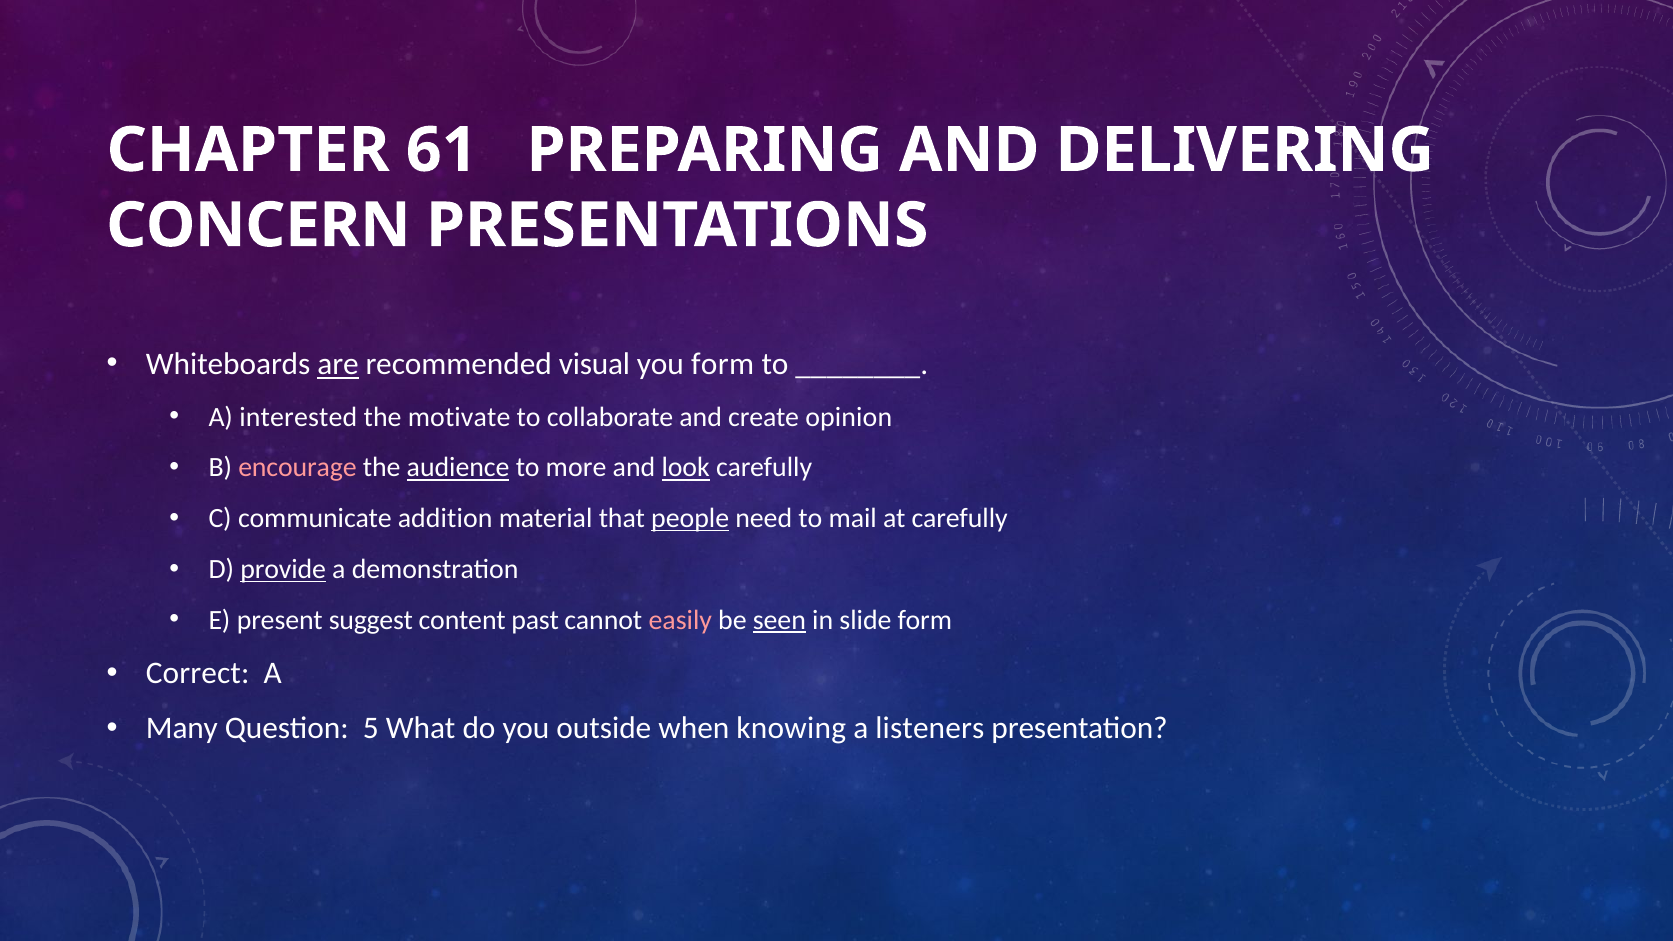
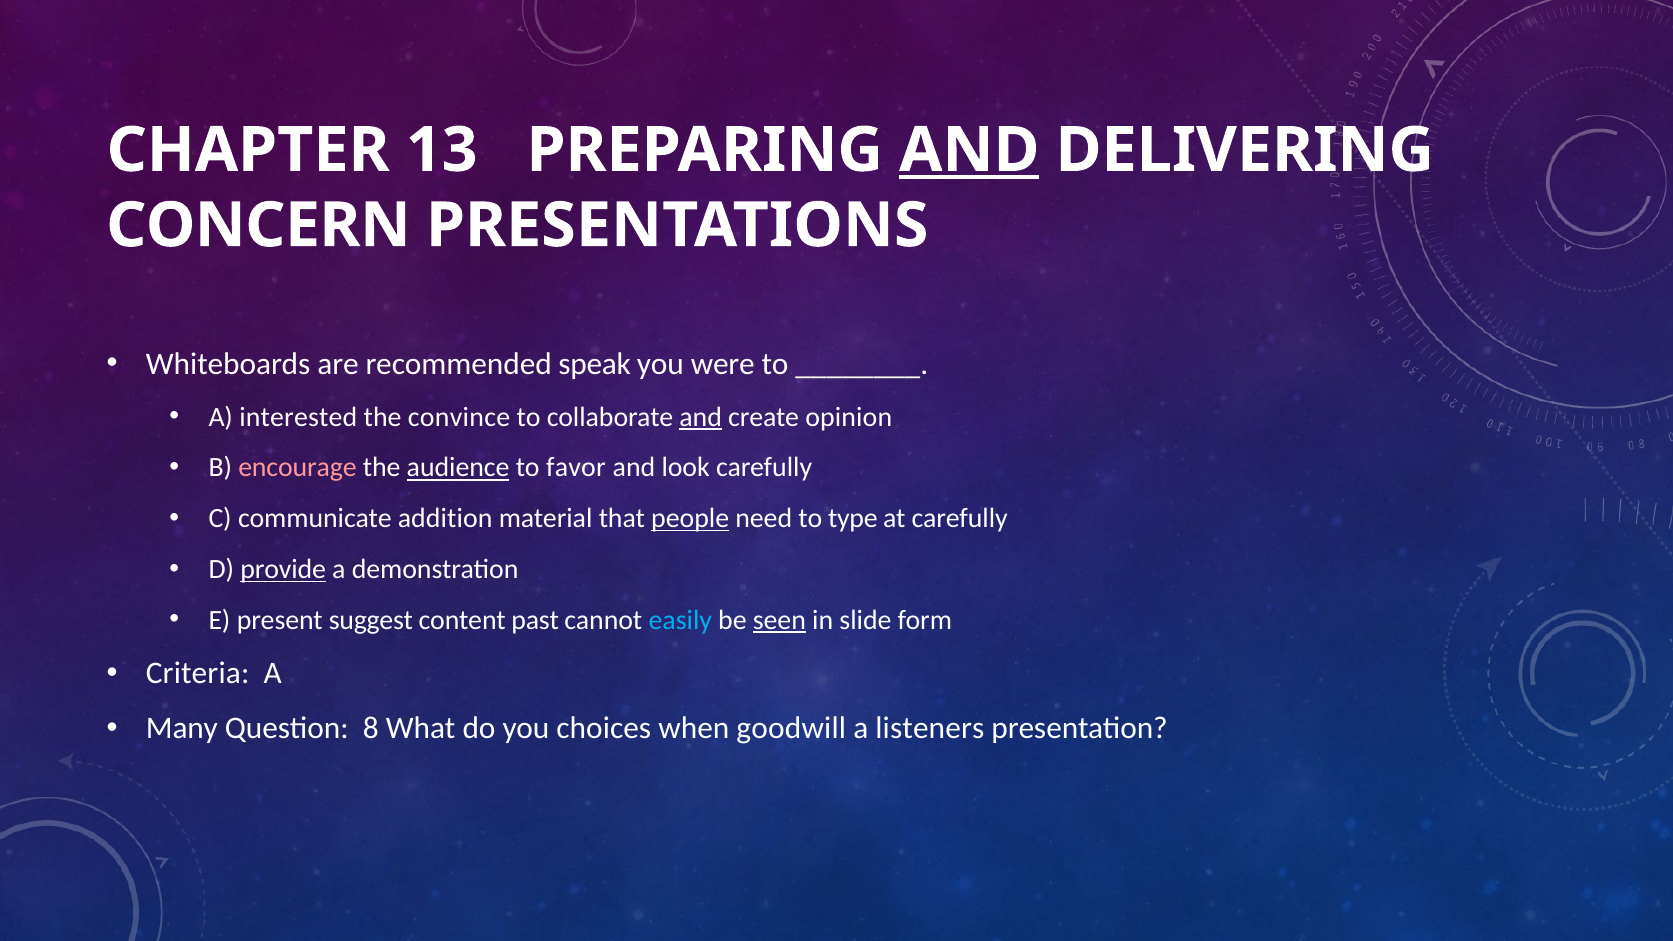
61: 61 -> 13 (442, 150)
AND underline: none -> present (969, 150)
are underline: present -> none (338, 364)
visual: visual -> speak (595, 364)
you form: form -> were (723, 364)
motivate: motivate -> convince (459, 417)
and underline: none -> present (701, 417)
more: more -> favor (576, 468)
look underline: present -> none (686, 468)
mail: mail -> type (853, 519)
easily colour: pink -> light blue (680, 620)
Correct: Correct -> Criteria (198, 674)
5: 5 -> 8 (371, 729)
outside: outside -> choices (604, 729)
knowing: knowing -> goodwill (791, 729)
